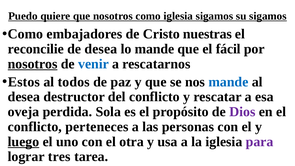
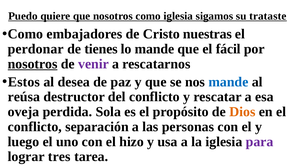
su sigamos: sigamos -> trataste (268, 16)
reconcilie: reconcilie -> perdonar (36, 49)
de desea: desea -> tienes (101, 49)
venir colour: blue -> purple (93, 64)
todos: todos -> desea (74, 82)
desea: desea -> reúsa (24, 97)
Dios colour: purple -> orange (242, 112)
perteneces: perteneces -> separación (97, 127)
luego underline: present -> none (23, 142)
otra: otra -> hizo (132, 142)
